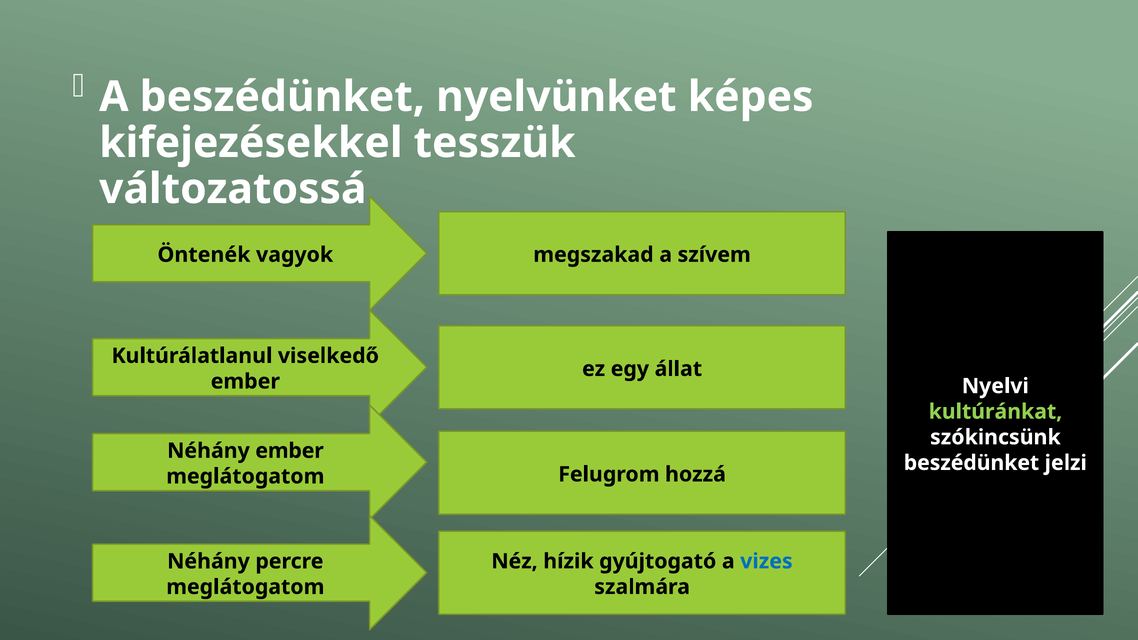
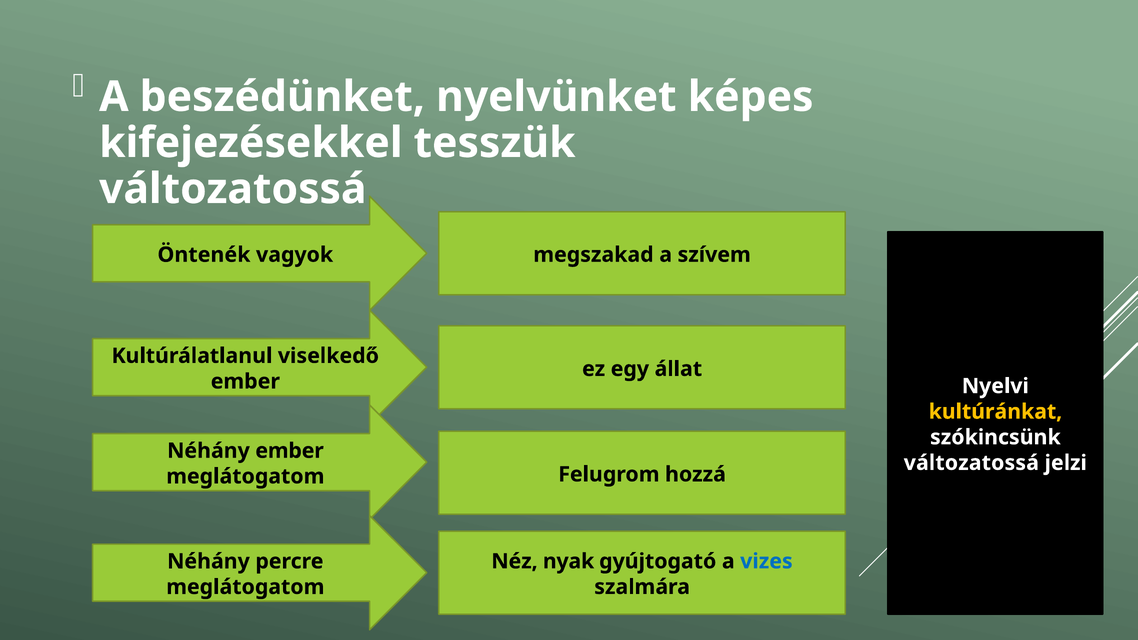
kultúránkat colour: light green -> yellow (995, 412)
beszédünket: beszédünket -> változatossá (971, 463)
hízik: hízik -> nyak (569, 561)
